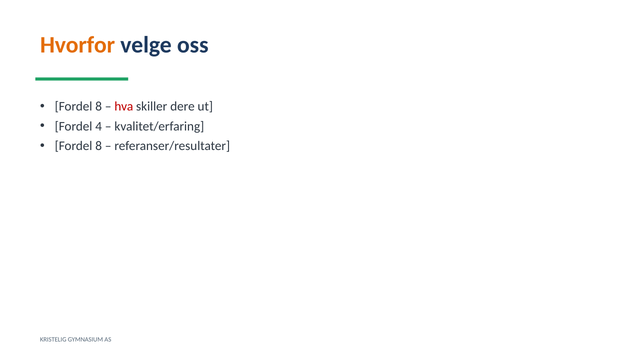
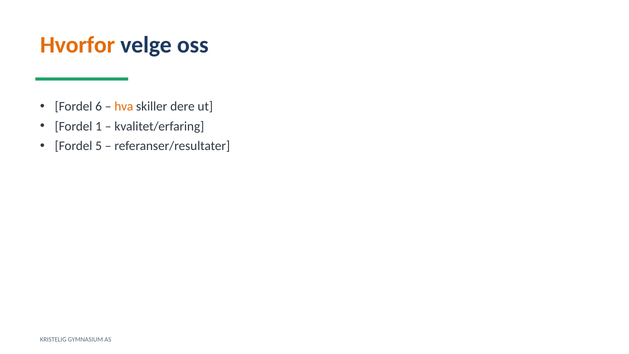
8: 8 -> 6 (99, 107)
hva colour: red -> orange (124, 107)
4: 4 -> 1 (99, 126)
8: 8 -> 5 (99, 146)
